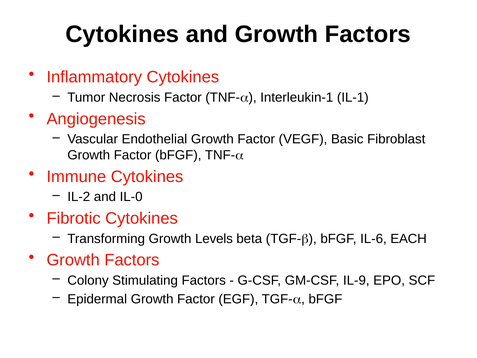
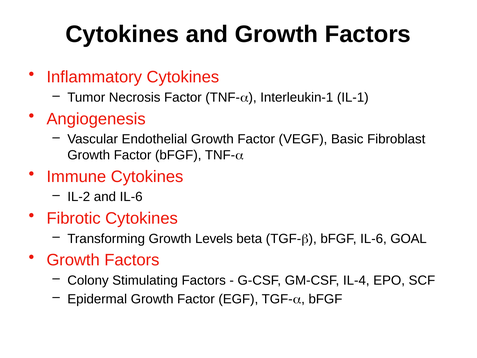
and IL-0: IL-0 -> IL-6 (131, 197)
EACH: EACH -> GOAL (409, 238)
IL-9: IL-9 -> IL-4 (356, 280)
